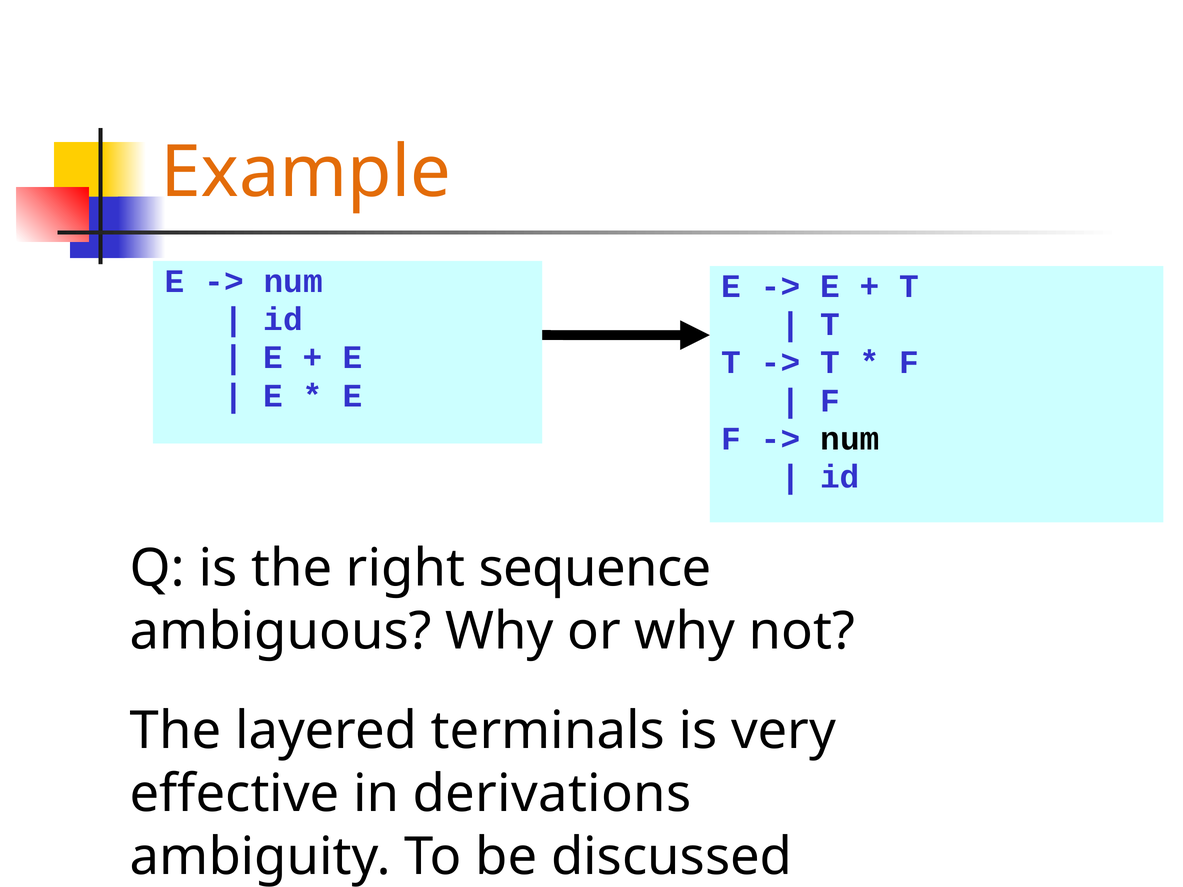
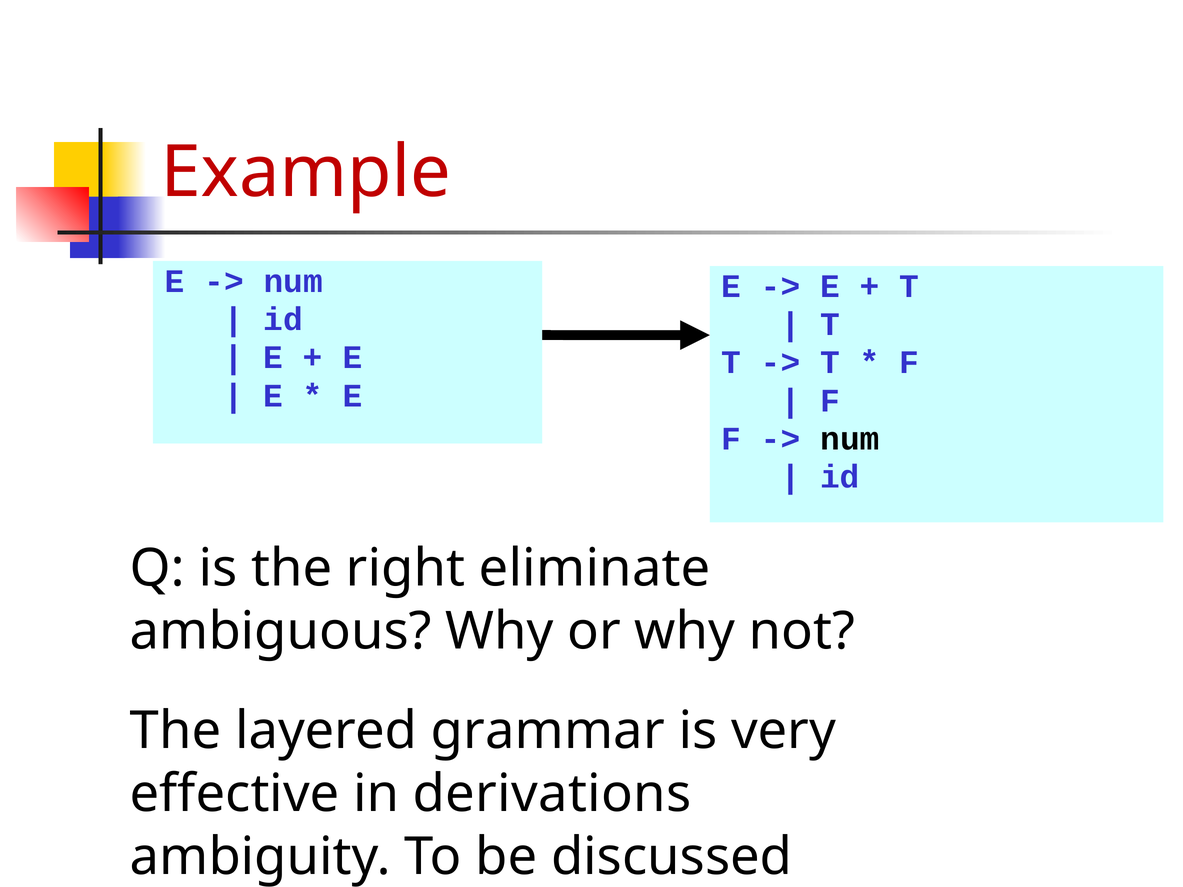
Example colour: orange -> red (306, 173)
sequence: sequence -> eliminate (595, 569)
terminals: terminals -> grammar (548, 731)
